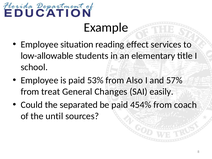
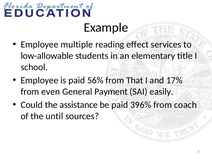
situation: situation -> multiple (77, 44)
53%: 53% -> 56% (95, 80)
Also: Also -> That (135, 80)
57%: 57% -> 17% (174, 80)
treat: treat -> even (51, 92)
Changes: Changes -> Payment (111, 92)
separated: separated -> assistance (79, 105)
454%: 454% -> 396% (141, 105)
